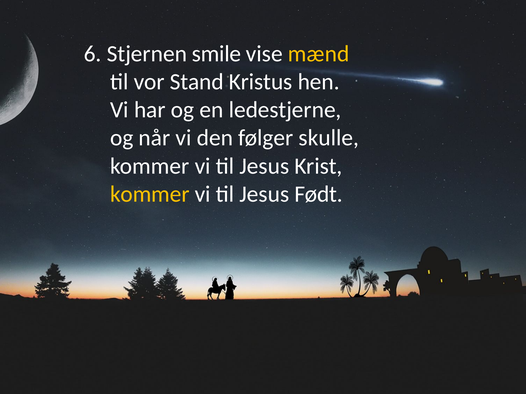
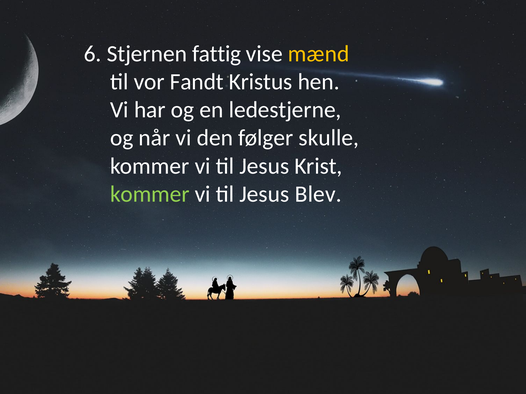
smile: smile -> fattig (217, 54)
Stand: Stand -> Fandt (197, 82)
kommer colour: yellow -> light green (150, 194)
Født: Født -> Blev (318, 194)
